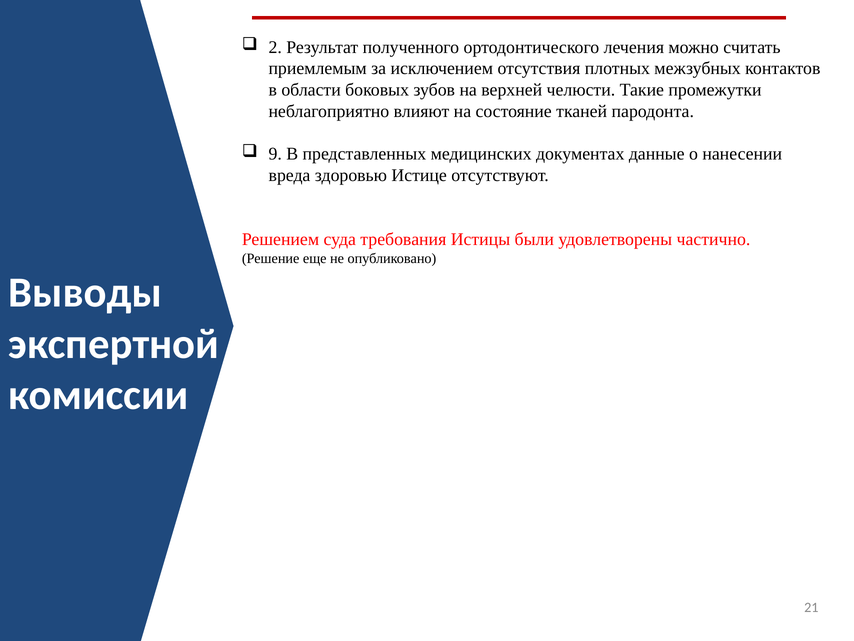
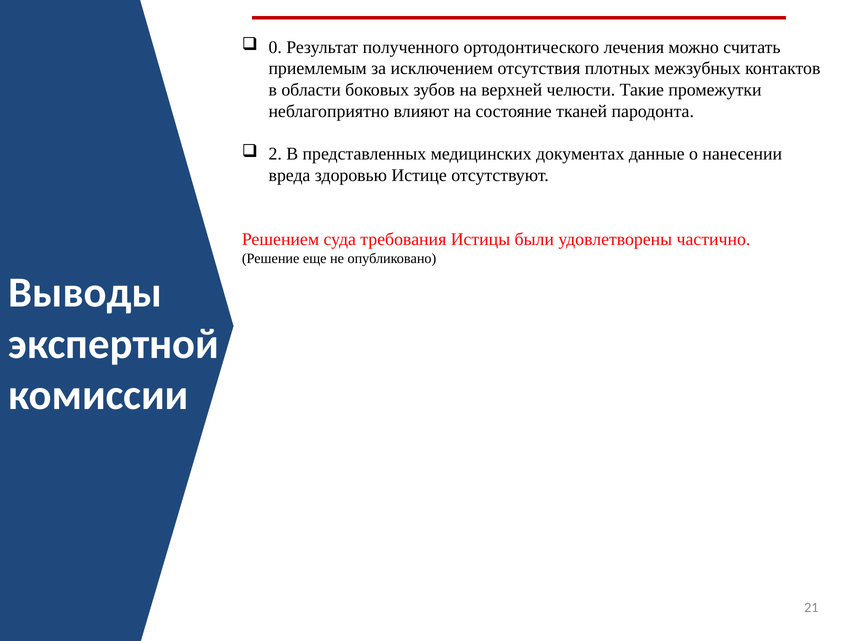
2: 2 -> 0 (275, 47)
9: 9 -> 2 (275, 154)
